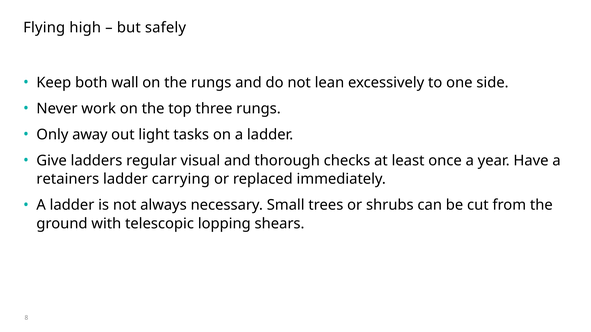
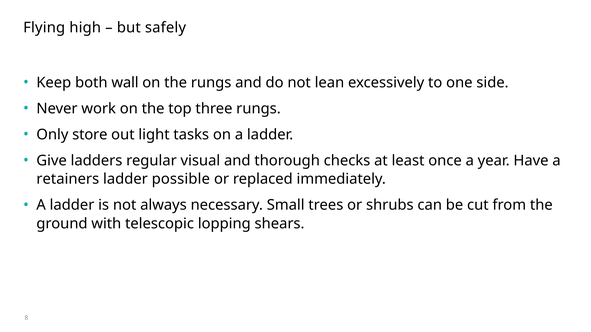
away: away -> store (90, 135)
carrying: carrying -> possible (181, 179)
